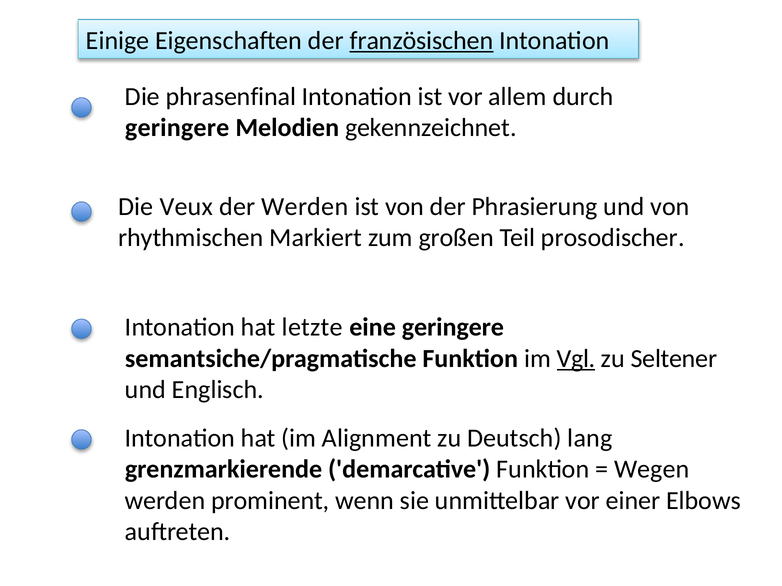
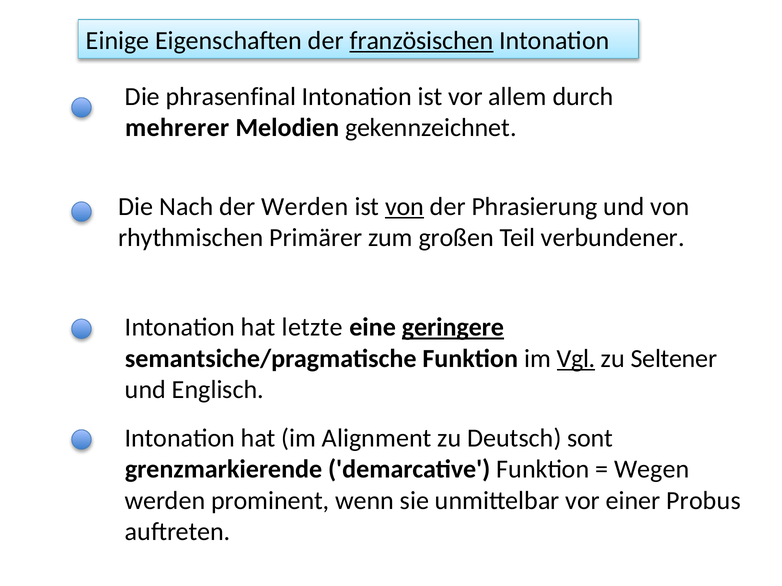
geringere: geringere -> mehrerer (177, 128)
Veux: Veux -> Nach (186, 207)
von underline: none -> present (405, 207)
Markiert: Markiert -> Primärer (316, 238)
prosodischer: prosodischer -> verbundener (613, 238)
geringere underline: none -> present (453, 328)
lang: lang -> sont (590, 438)
Elbows: Elbows -> Probus (703, 501)
